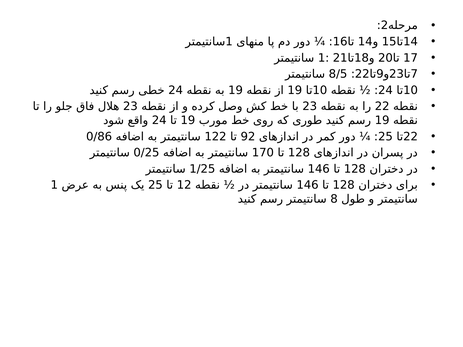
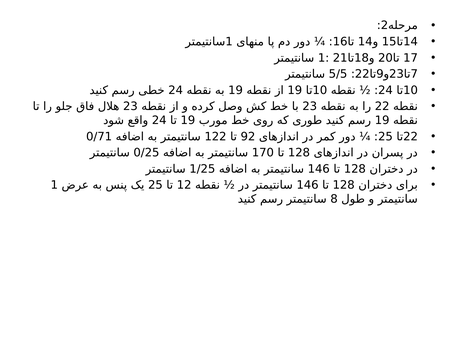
8/5: 8/5 -> 5/5 (338, 74)
0/86: 0/86 -> 0/71 (99, 137)
